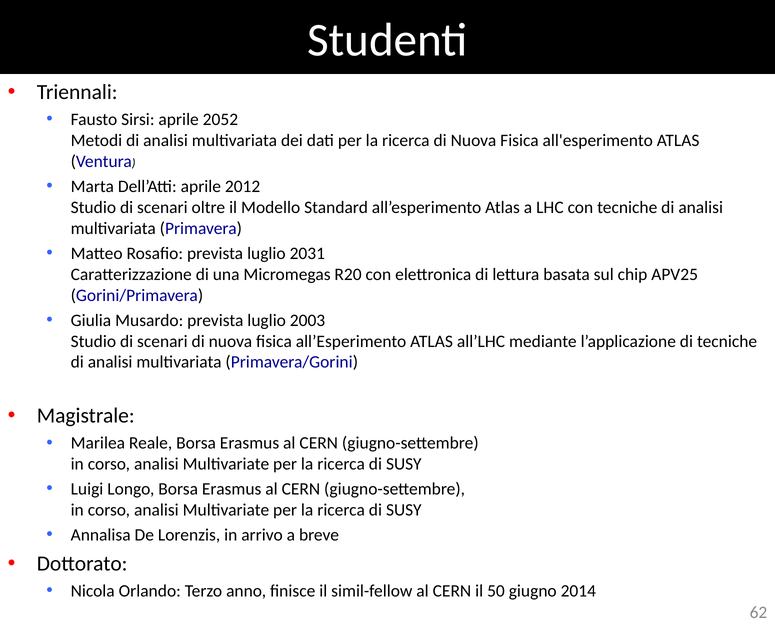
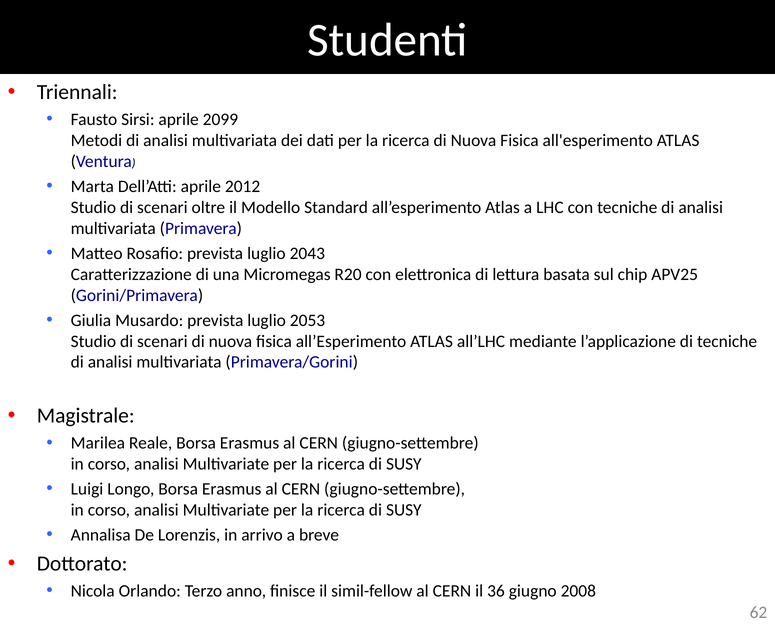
2052: 2052 -> 2099 (220, 119)
2031: 2031 -> 2043 (307, 253)
2003: 2003 -> 2053 (308, 320)
50: 50 -> 36 (496, 590)
2014: 2014 -> 2008 (578, 590)
